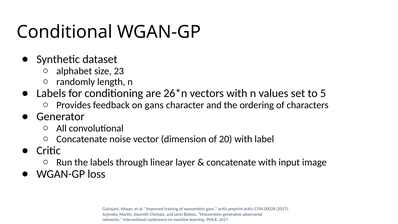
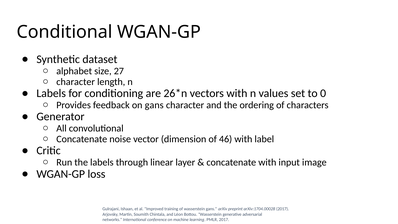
23: 23 -> 27 (119, 71)
randomly: randomly -> character (76, 82)
5: 5 -> 0 (323, 93)
20: 20 -> 46 (226, 139)
